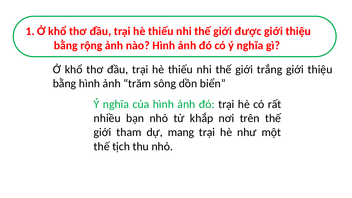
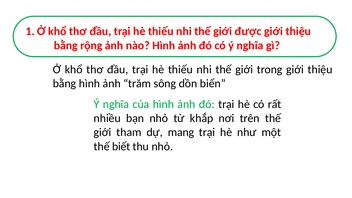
trắng: trắng -> trong (270, 69)
tịch: tịch -> biết (121, 146)
